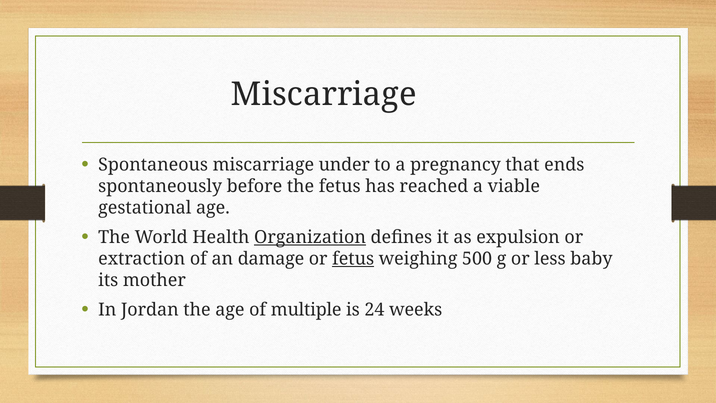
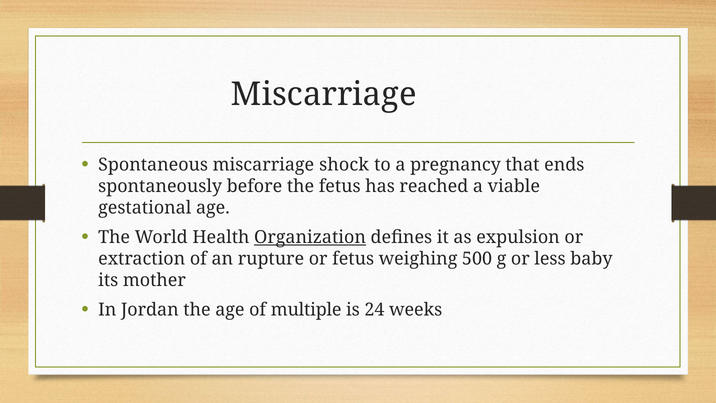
under: under -> shock (344, 165)
damage: damage -> rupture (271, 259)
fetus underline: present -> none (353, 259)
